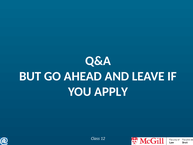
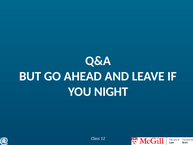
APPLY: APPLY -> NIGHT (111, 92)
